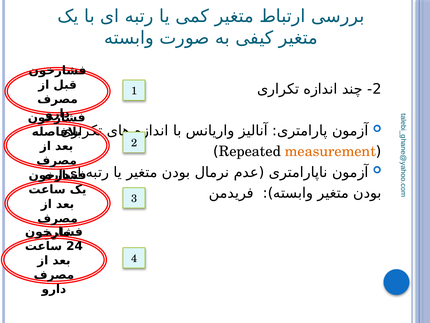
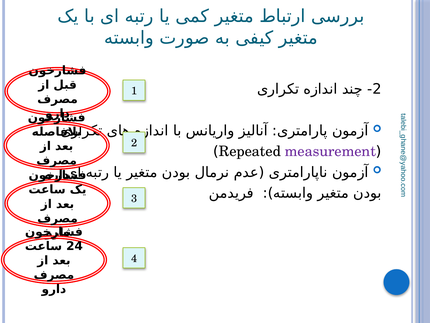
measurement colour: orange -> purple (330, 151)
